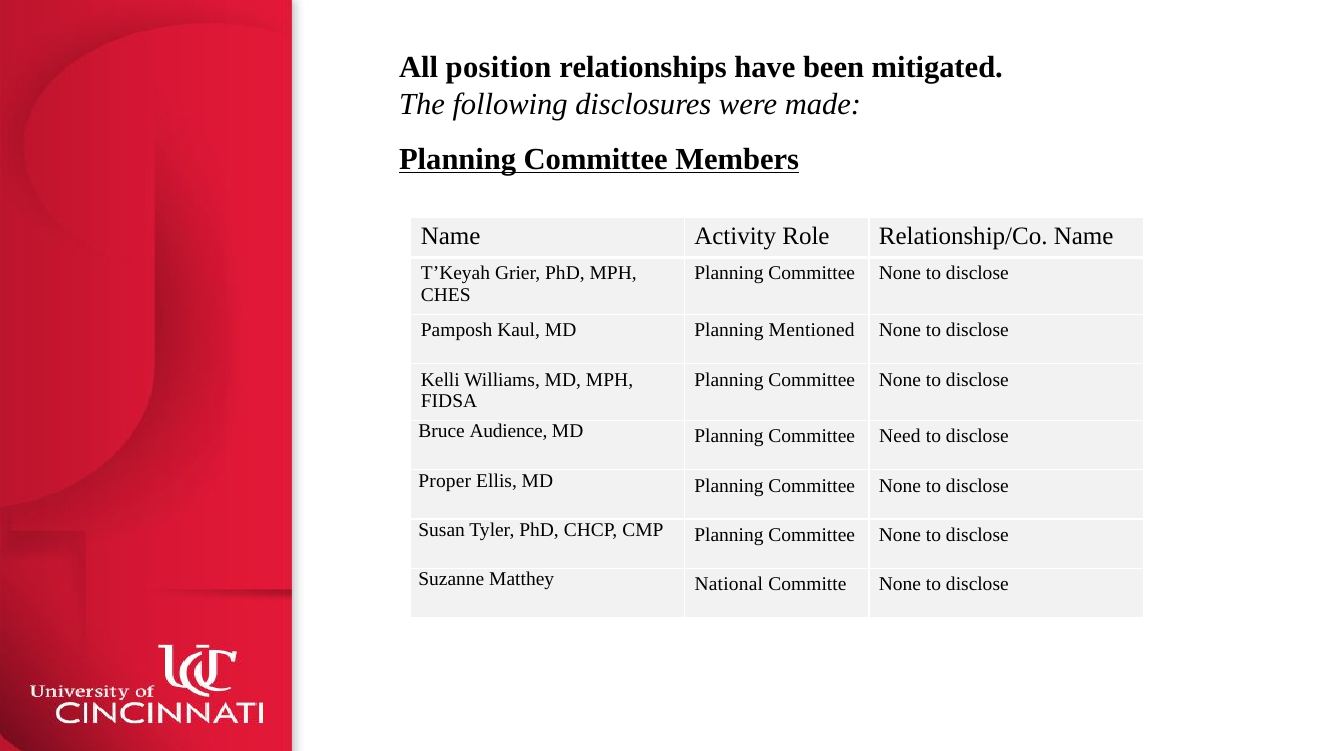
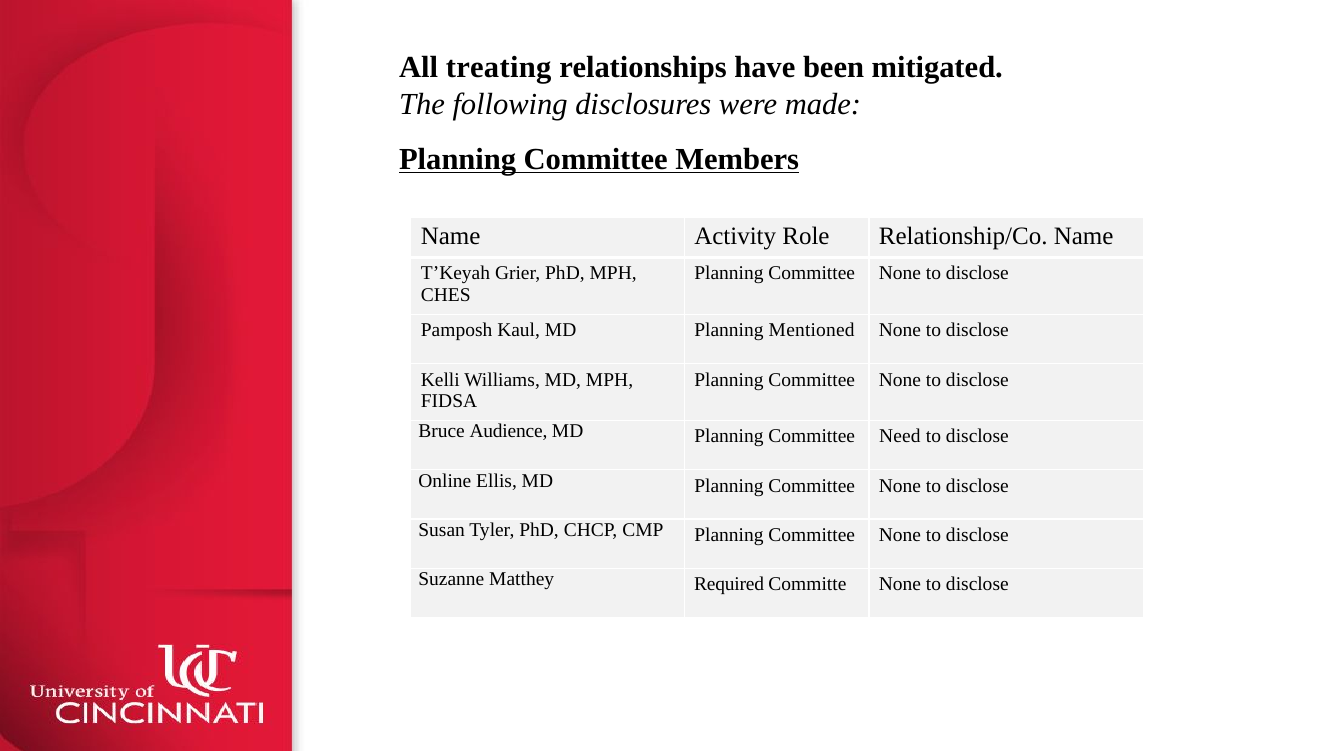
position: position -> treating (499, 67)
Proper: Proper -> Online (445, 481)
National: National -> Required (729, 584)
